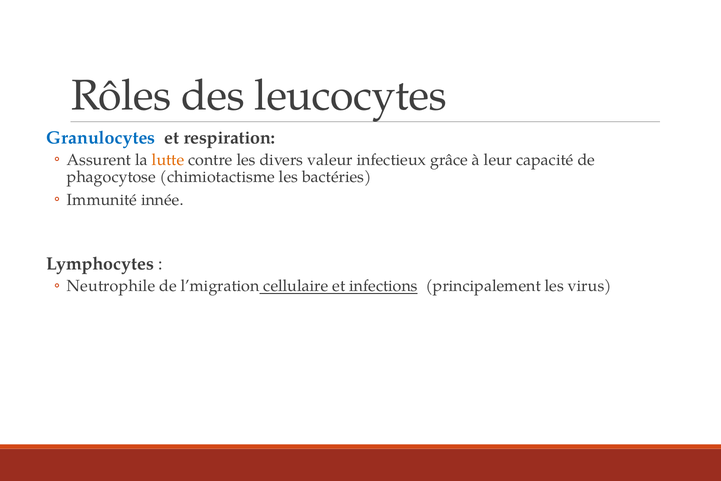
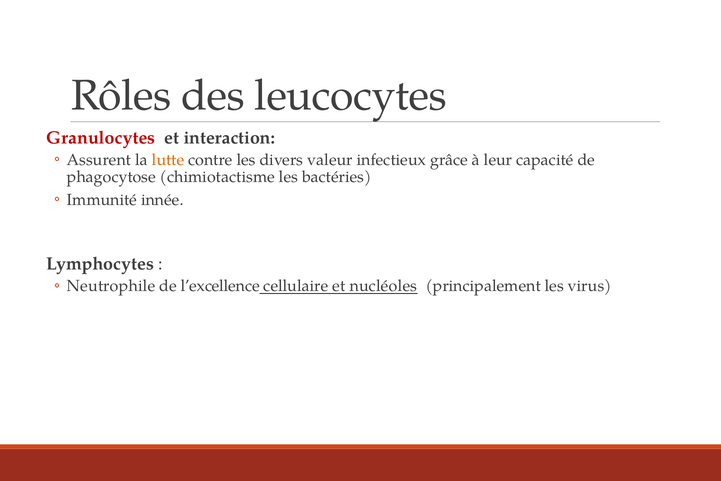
Granulocytes colour: blue -> red (101, 138)
respiration: respiration -> interaction (229, 138)
l’migration: l’migration -> l’excellence (220, 286)
infections: infections -> nucléoles (383, 286)
